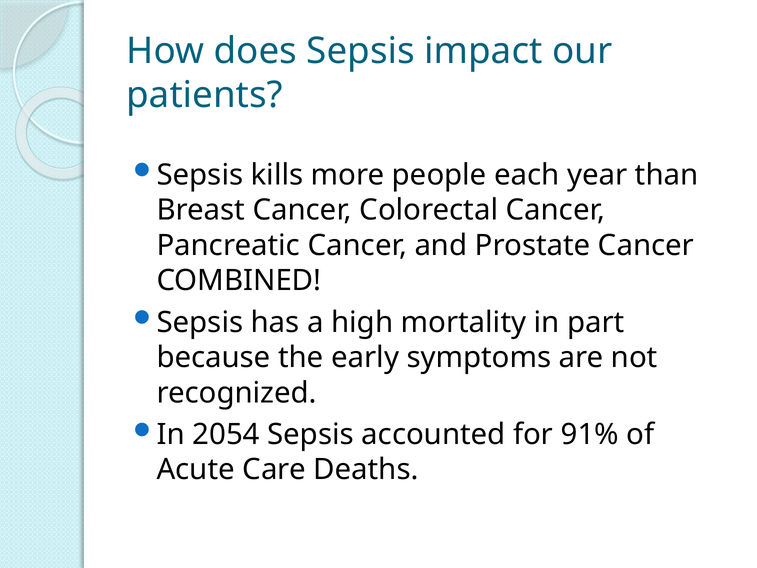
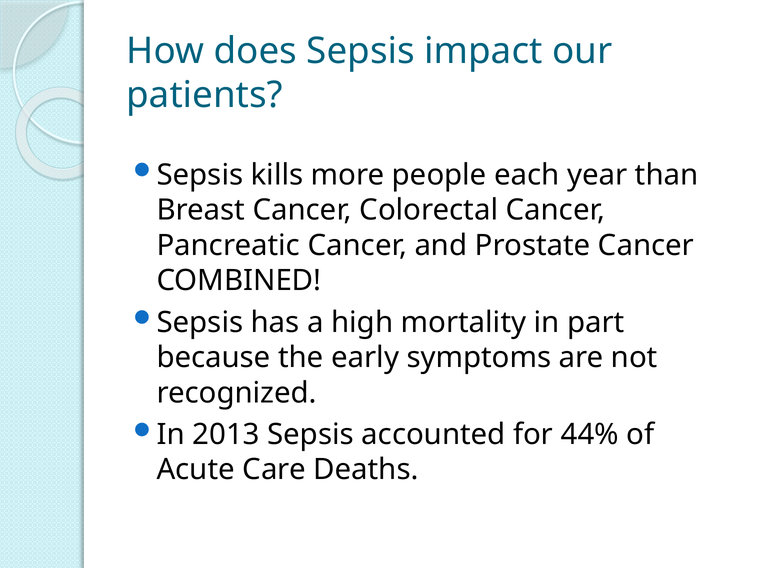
2054: 2054 -> 2013 (226, 434)
91%: 91% -> 44% (590, 434)
